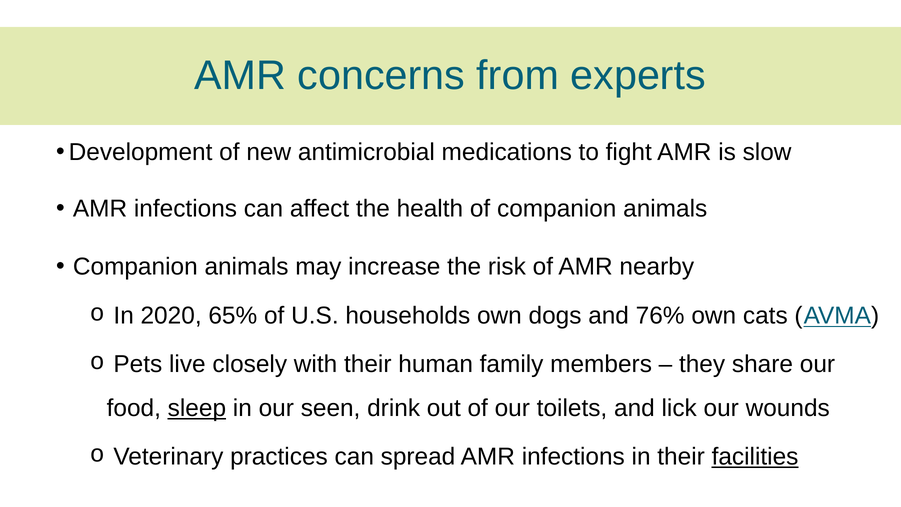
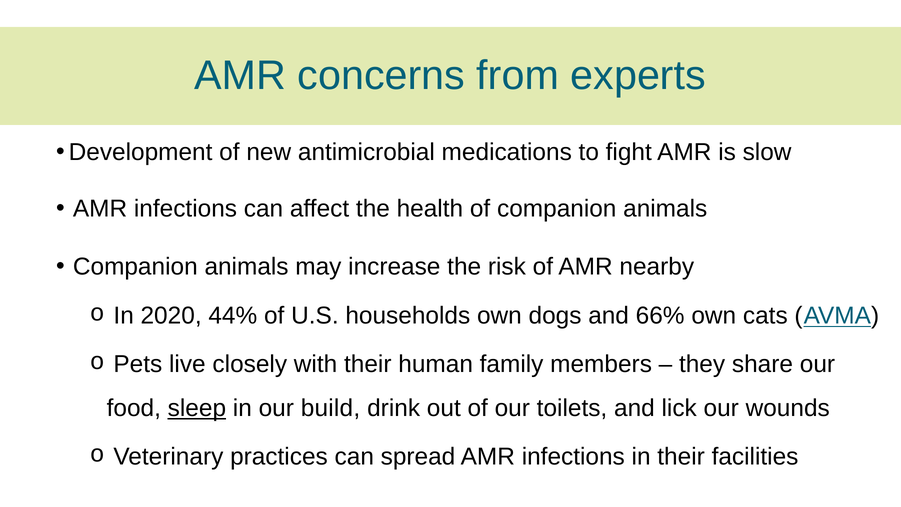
65%: 65% -> 44% (233, 316)
76%: 76% -> 66% (660, 316)
seen: seen -> build (330, 408)
facilities underline: present -> none (755, 457)
